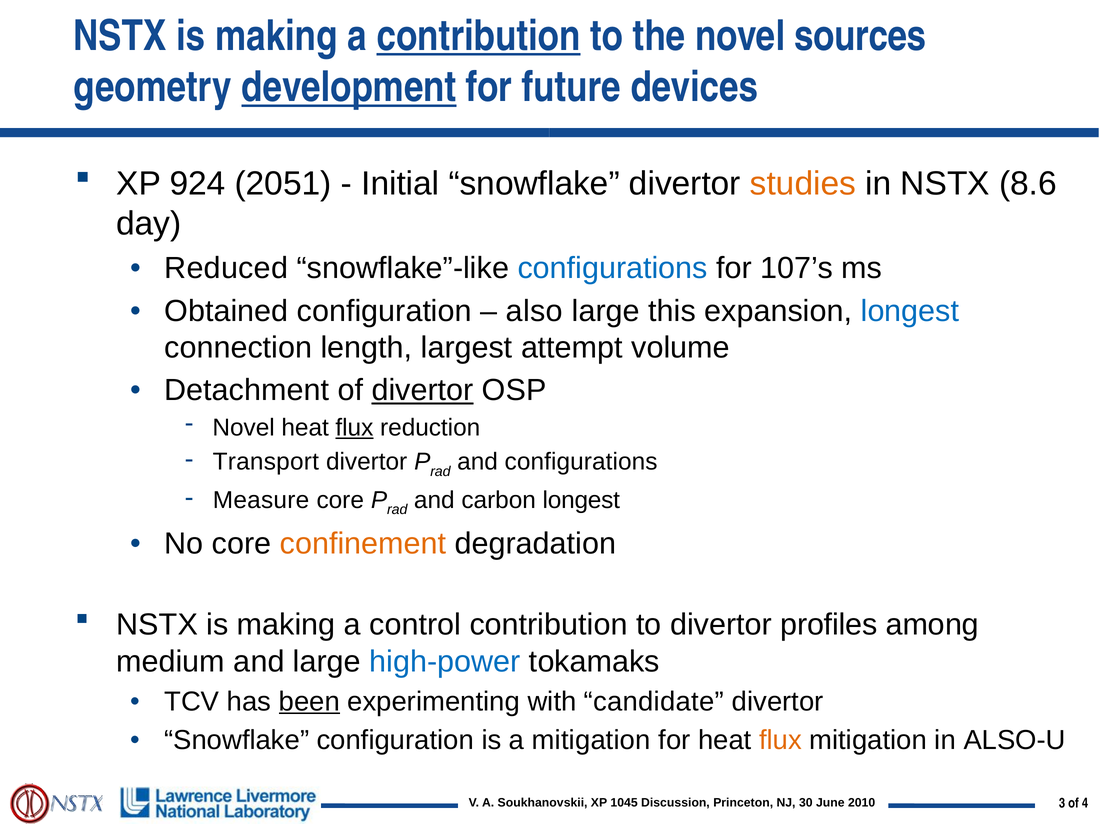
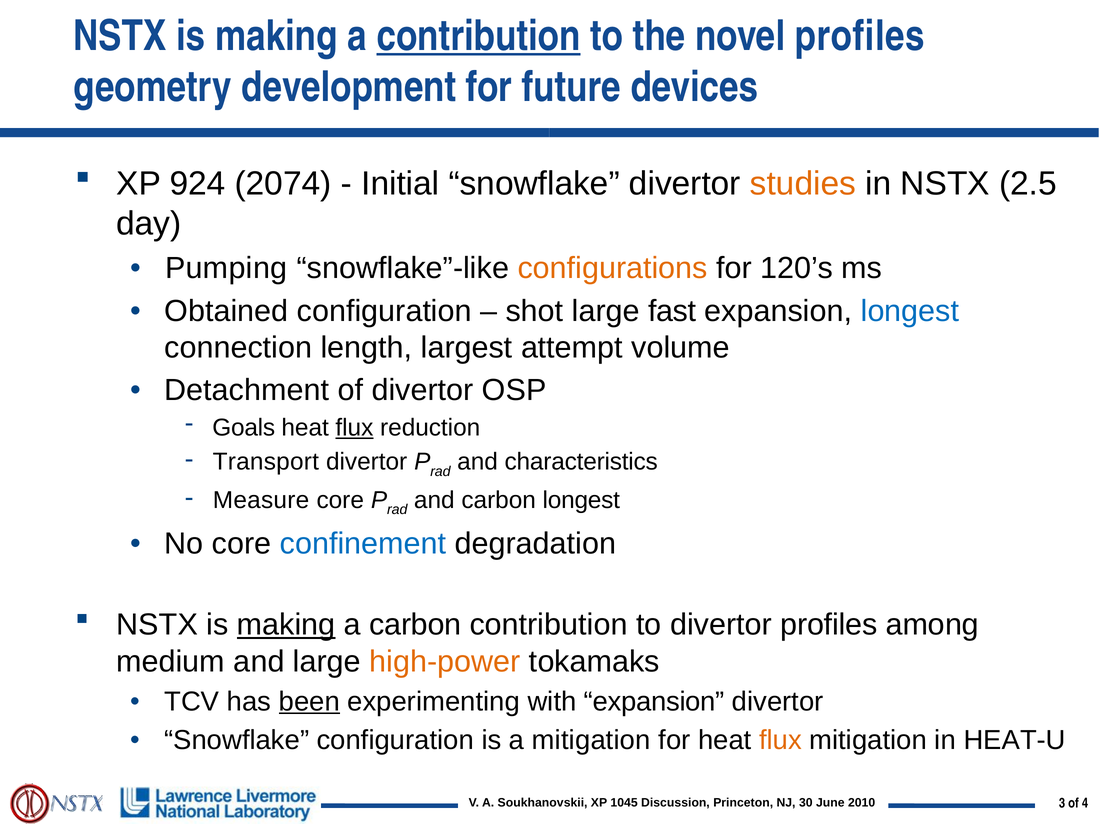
novel sources: sources -> profiles (860, 36)
development underline: present -> none (349, 87)
2051: 2051 -> 2074 (283, 184)
8.6: 8.6 -> 2.5 (1028, 184)
Reduced: Reduced -> Pumping (226, 268)
configurations colour: blue -> orange (613, 268)
107’s: 107’s -> 120’s (797, 268)
also: also -> shot (534, 311)
this: this -> fast (672, 311)
divertor underline: present -> none (422, 390)
Novel: Novel -> Goals (244, 428)
and configurations: configurations -> characteristics (581, 462)
confinement colour: orange -> blue (363, 544)
making underline: none -> present (286, 625)
a control: control -> carbon (415, 625)
high-power colour: blue -> orange (445, 662)
with candidate: candidate -> expansion (654, 702)
ALSO-U: ALSO-U -> HEAT-U (1015, 740)
